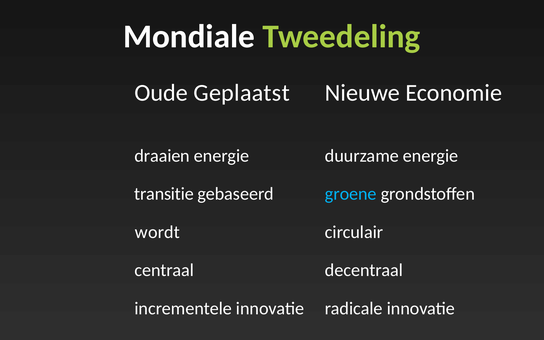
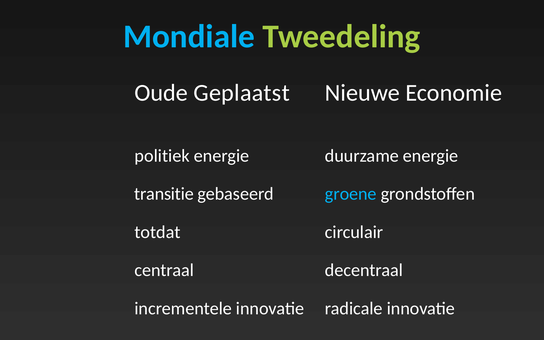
Mondiale colour: white -> light blue (189, 36)
draaien: draaien -> politiek (162, 156)
wordt: wordt -> totdat (158, 232)
